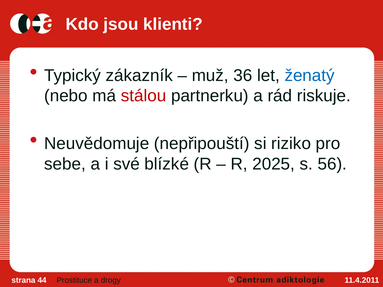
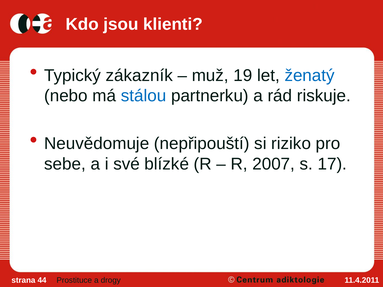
36: 36 -> 19 (243, 75)
stálou colour: red -> blue (144, 96)
2025: 2025 -> 2007 (274, 164)
56: 56 -> 17 (332, 164)
